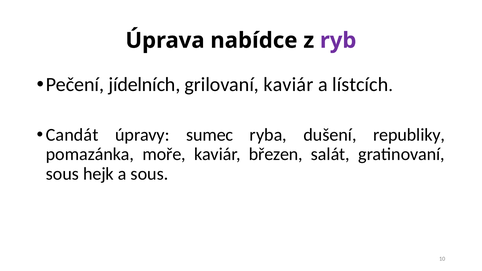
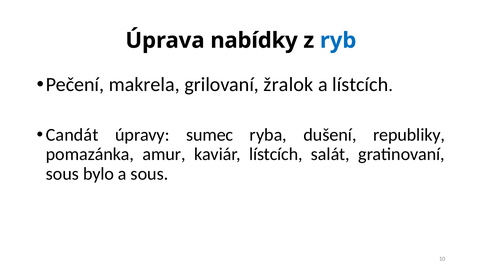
nabídce: nabídce -> nabídky (254, 40)
ryb colour: purple -> blue (338, 40)
jídelních: jídelních -> makrela (144, 85)
grilovaní kaviár: kaviár -> žralok (288, 85)
moře: moře -> amur (164, 154)
kaviár březen: březen -> lístcích (276, 154)
hejk: hejk -> bylo (98, 174)
